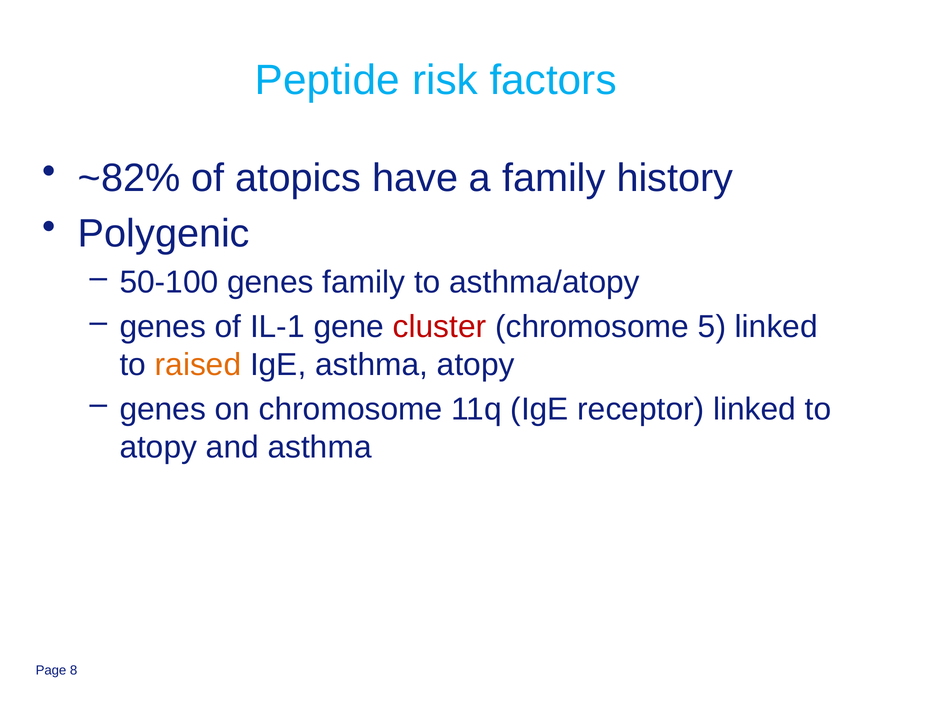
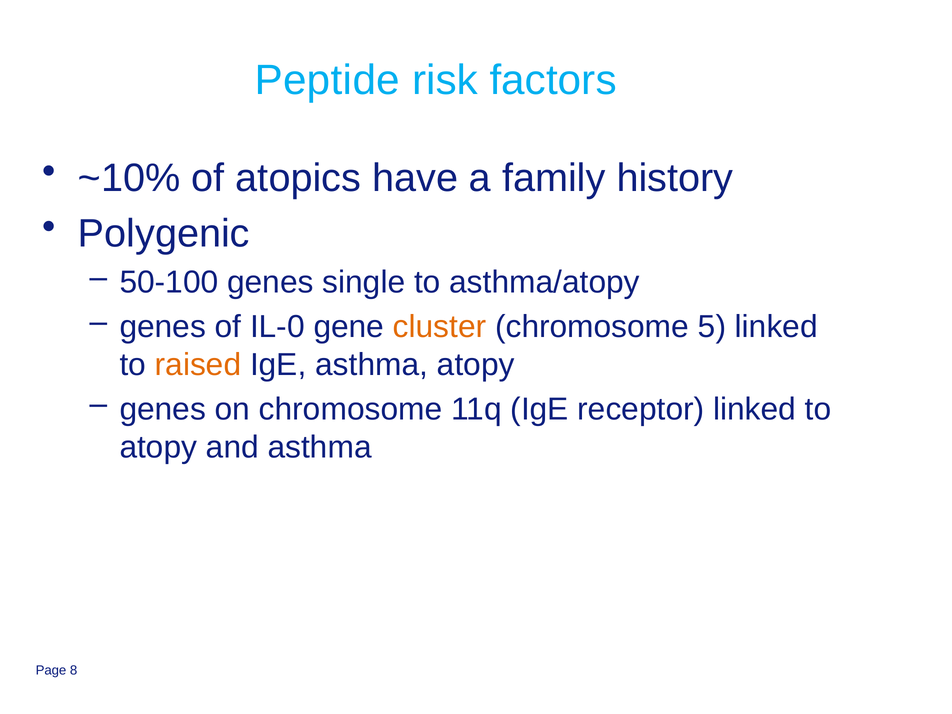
~82%: ~82% -> ~10% (129, 178)
genes family: family -> single (364, 282)
IL-1: IL-1 -> IL-0 (277, 327)
cluster colour: red -> orange (440, 327)
